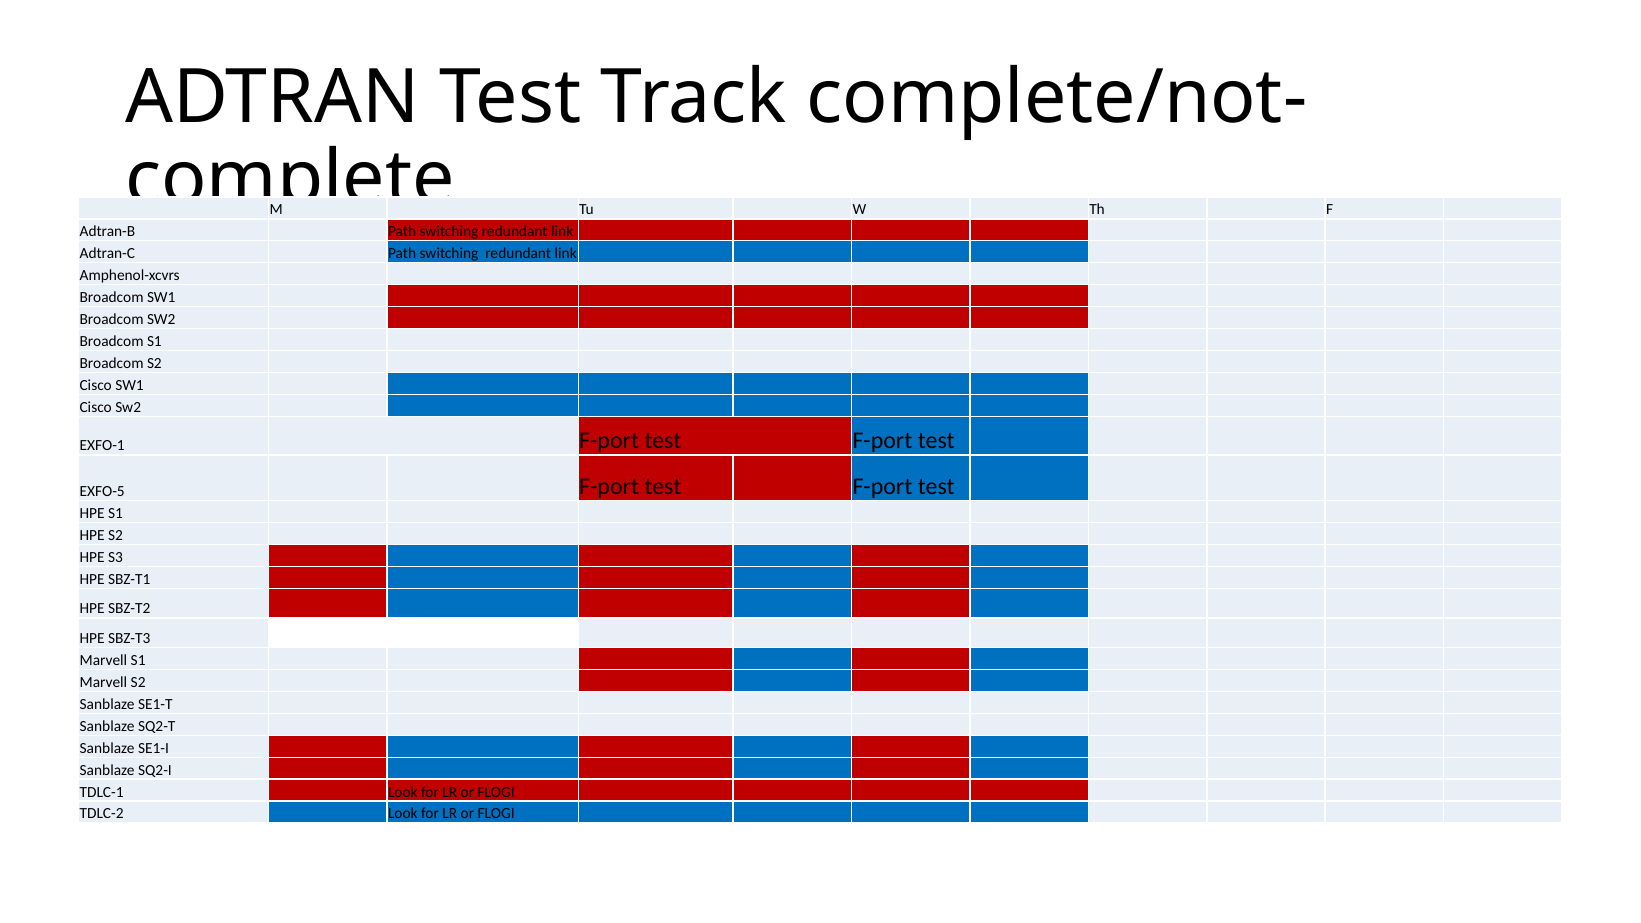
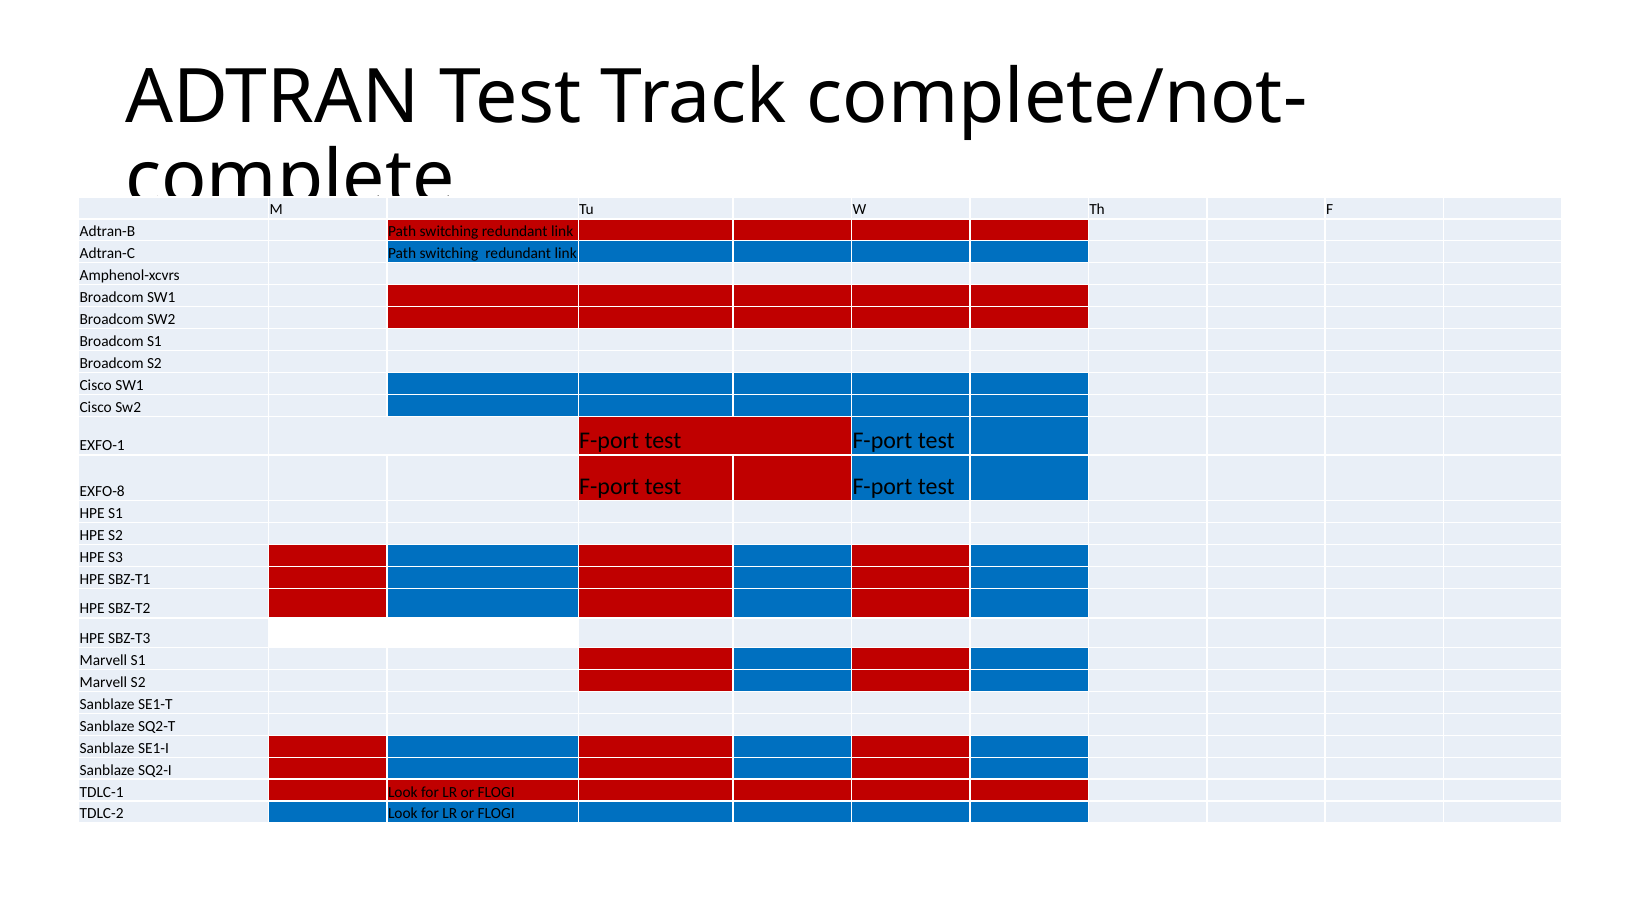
EXFO-5: EXFO-5 -> EXFO-8 (102, 491)
